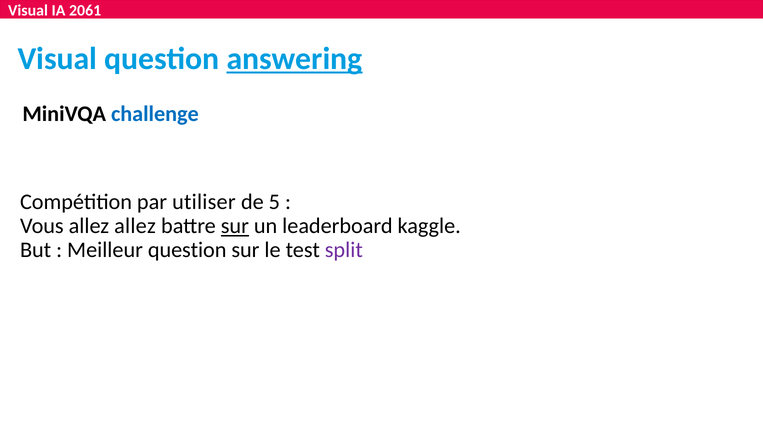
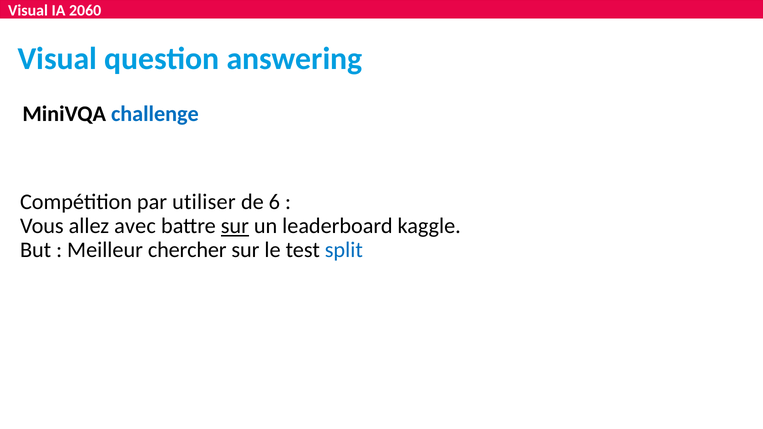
2061: 2061 -> 2060 (85, 10)
answering underline: present -> none (294, 59)
5: 5 -> 6 (274, 202)
allez allez: allez -> avec (135, 226)
Meilleur question: question -> chercher (187, 250)
split colour: purple -> blue (344, 250)
